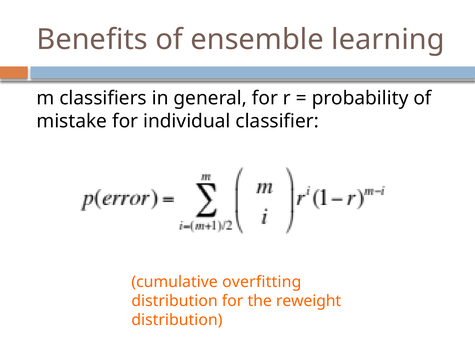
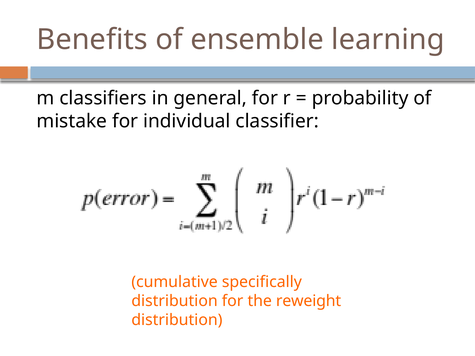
overfitting: overfitting -> specifically (262, 282)
